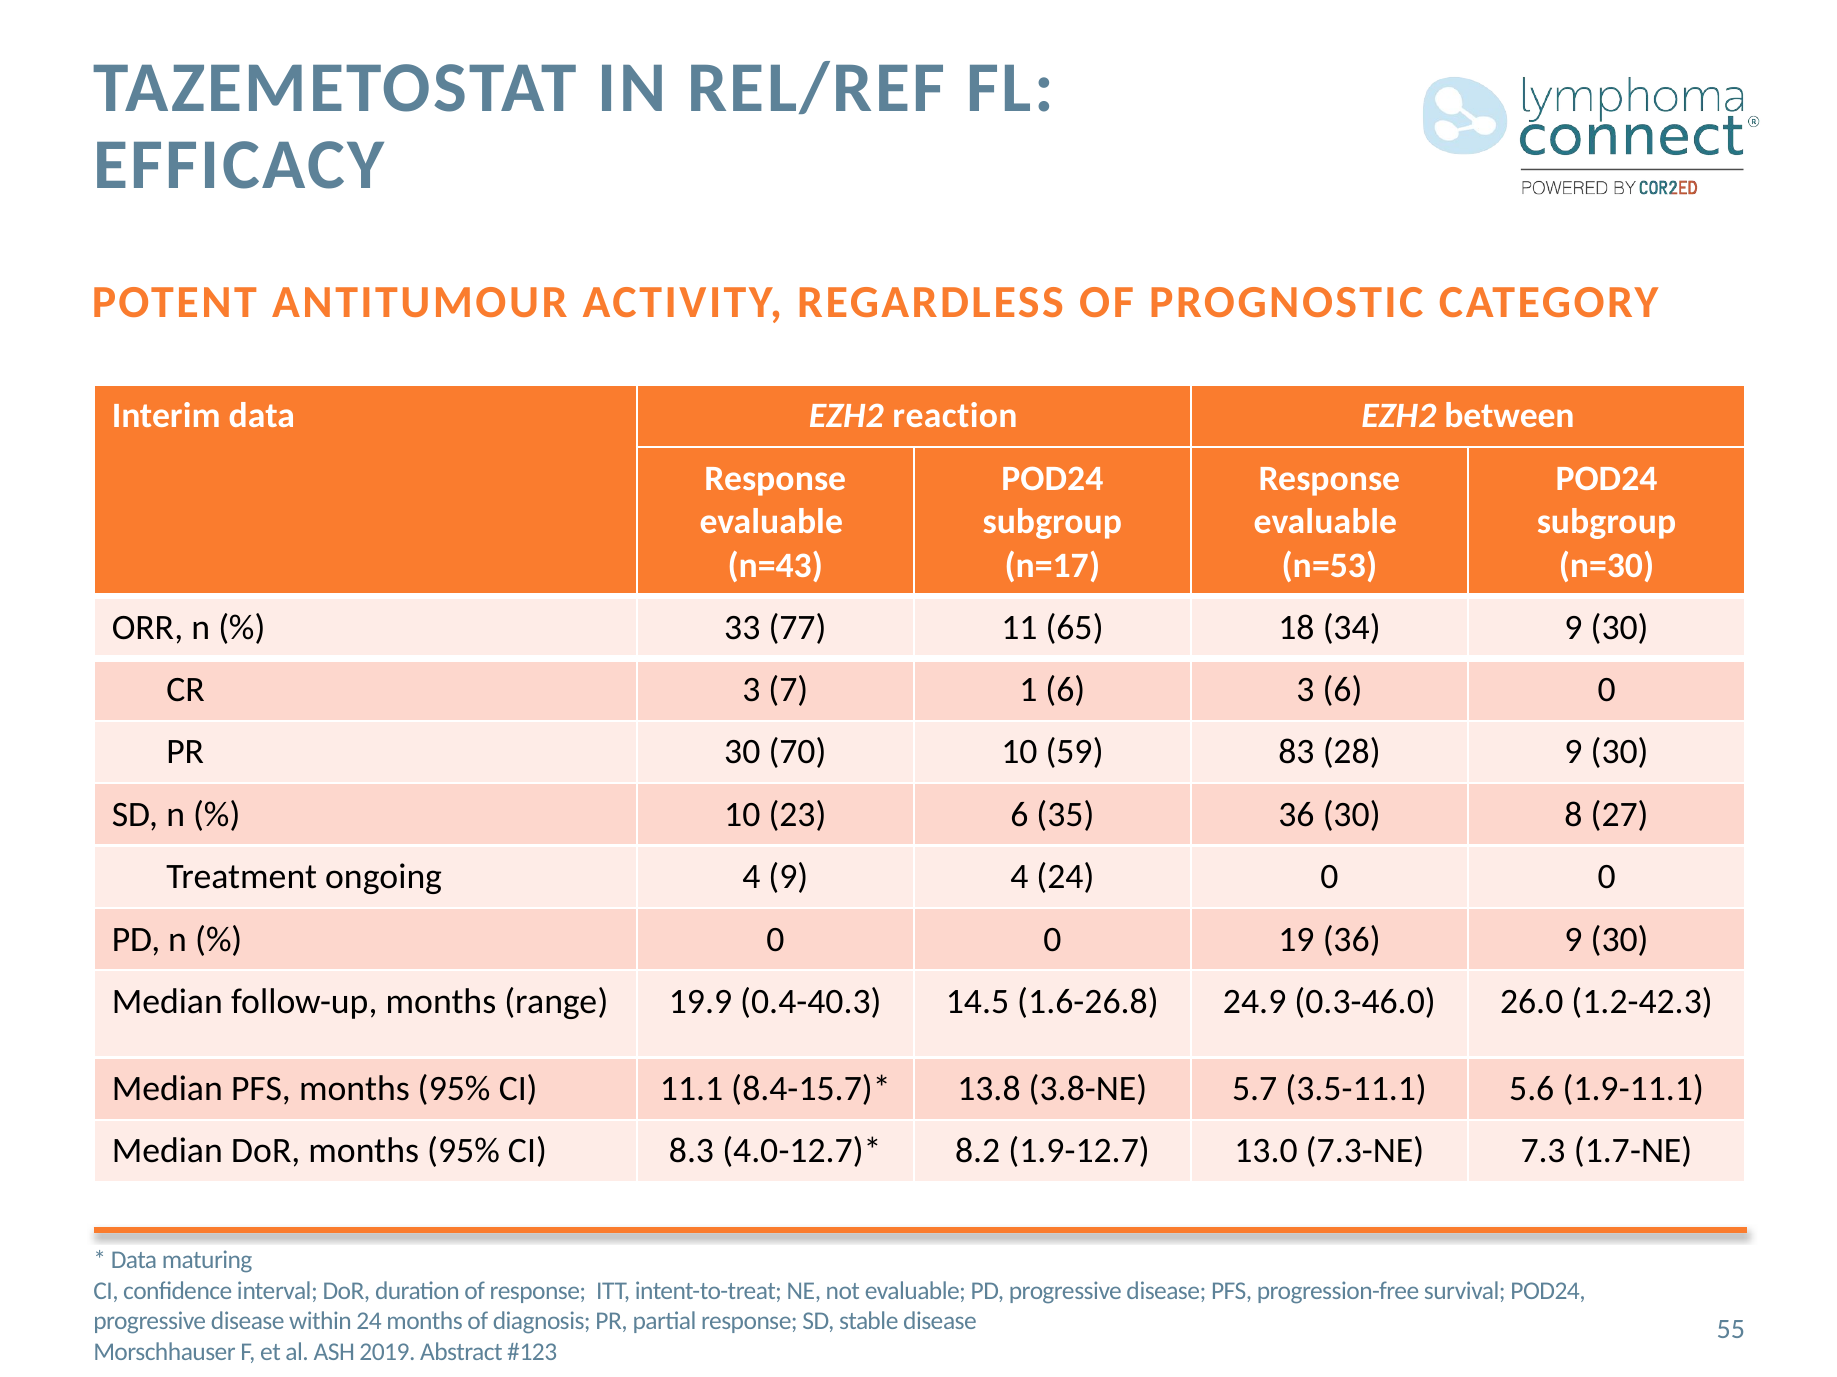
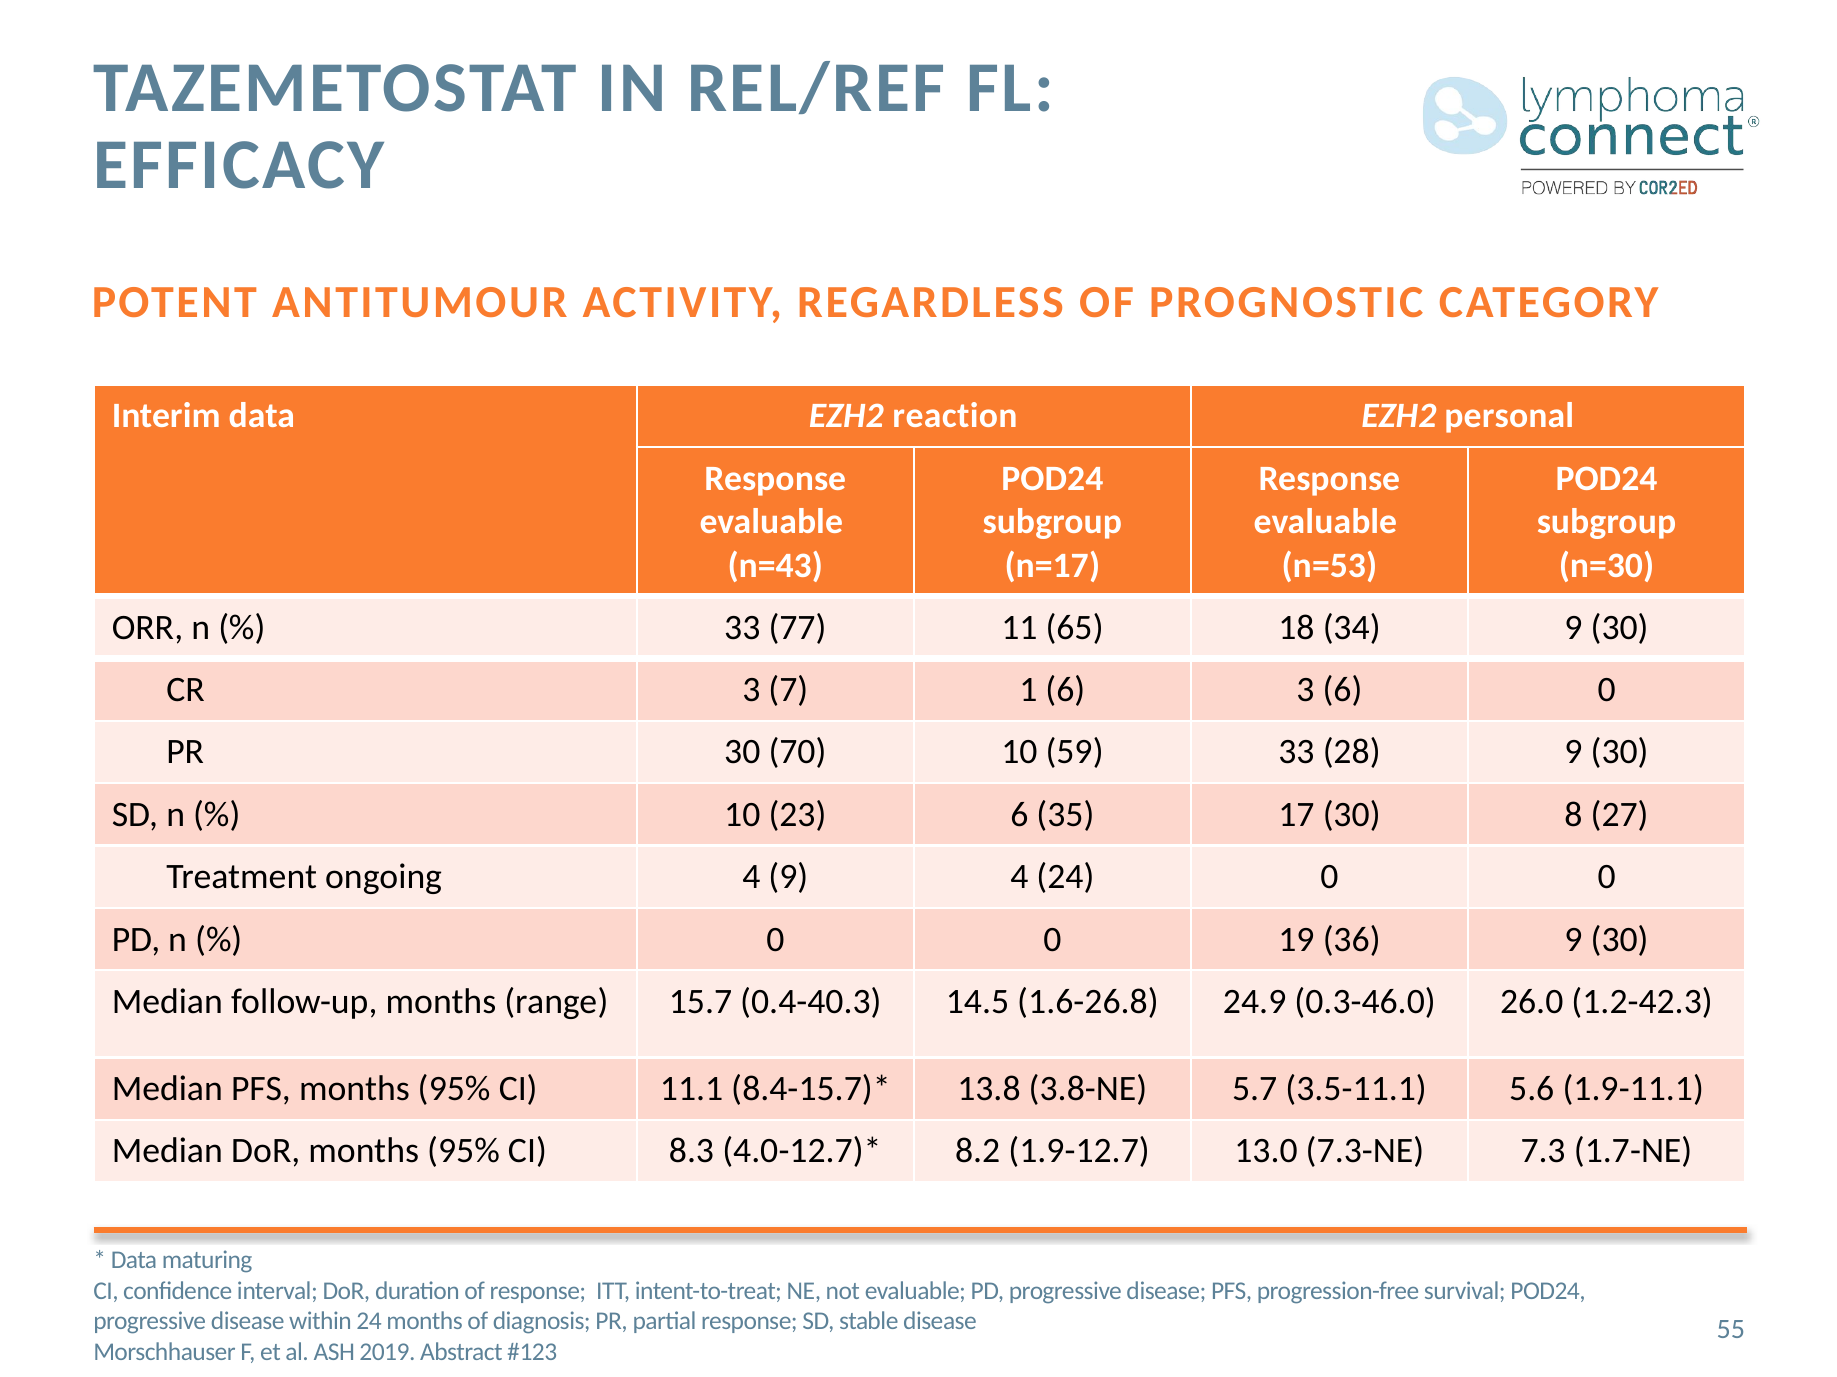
between: between -> personal (1509, 416)
59 83: 83 -> 33 (1296, 753)
35 36: 36 -> 17 (1296, 815)
19.9: 19.9 -> 15.7 (701, 1002)
